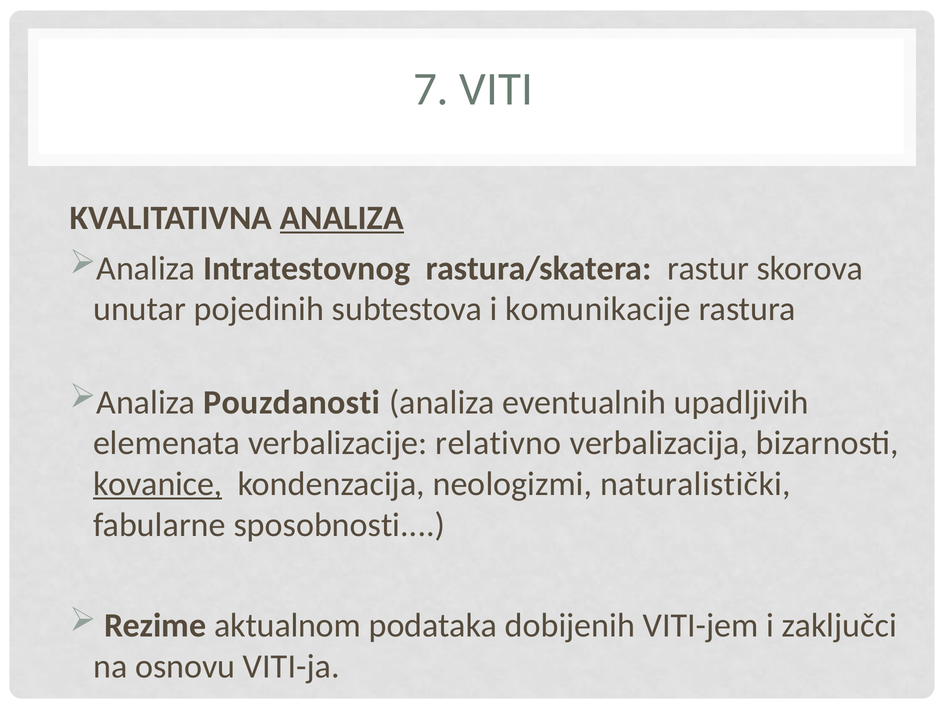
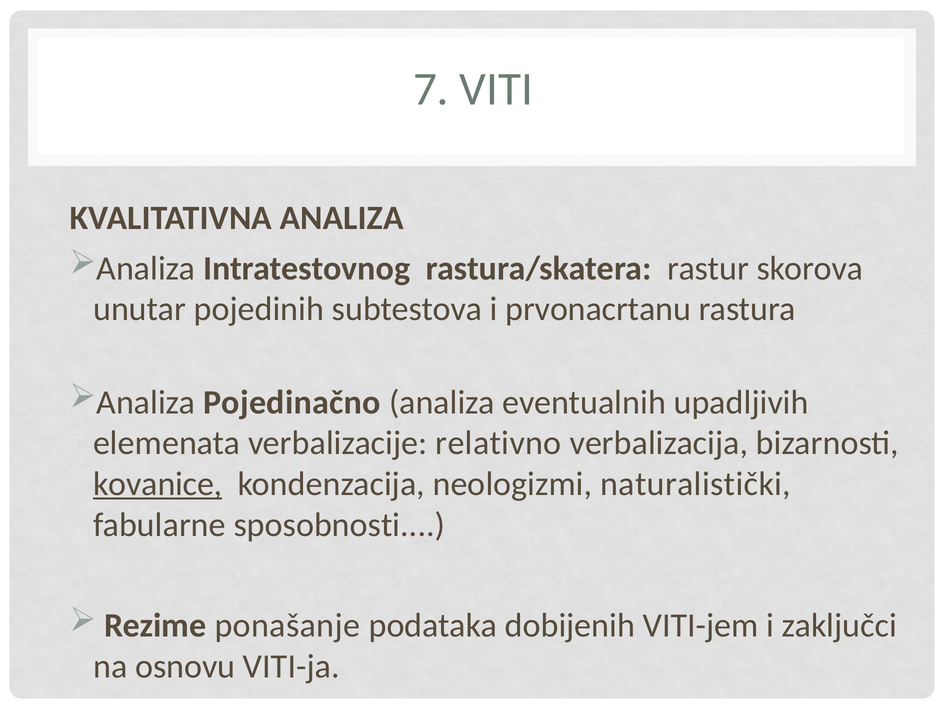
ANALIZA underline: present -> none (342, 218)
komunikacije: komunikacije -> prvonacrtanu (598, 309)
Pouzdanosti: Pouzdanosti -> Pojedinačno (292, 402)
aktualnom: aktualnom -> ponašanje (287, 626)
